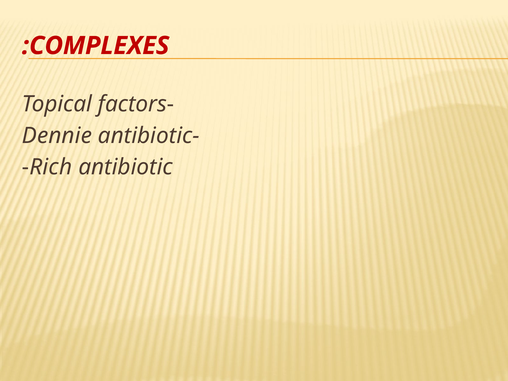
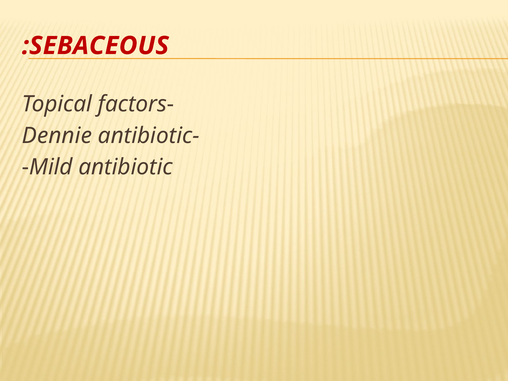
COMPLEXES: COMPLEXES -> SEBACEOUS (99, 46)
Rich: Rich -> Mild (51, 167)
